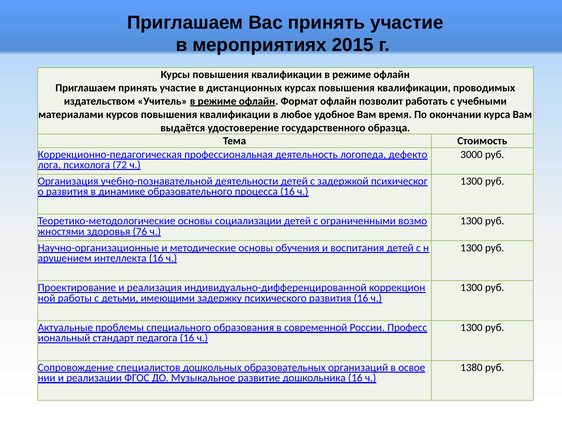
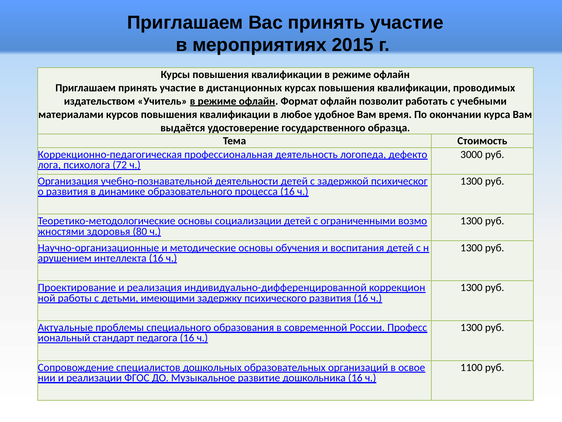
76: 76 -> 80 (140, 231)
1380: 1380 -> 1100 (471, 367)
